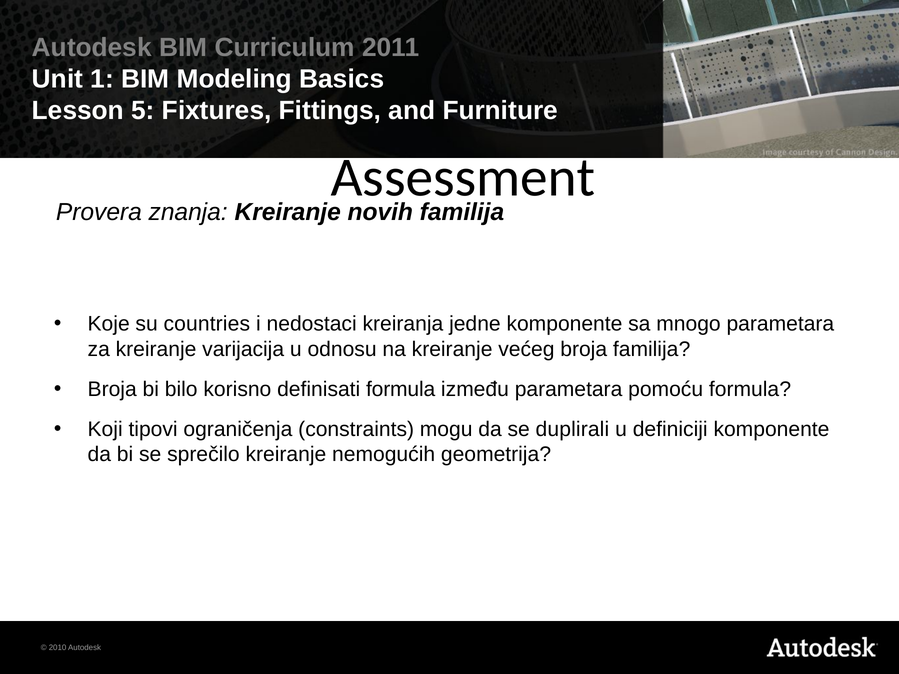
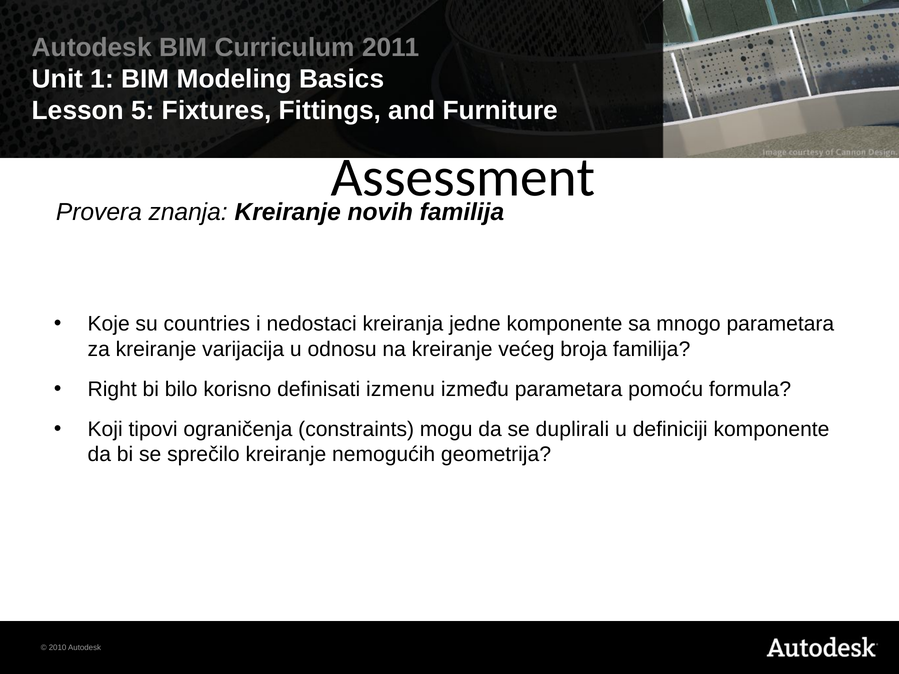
Broja: Broja -> Right (112, 389)
definisati formula: formula -> izmenu (400, 389)
